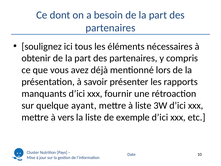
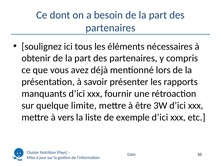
ayant: ayant -> limite (84, 105)
à liste: liste -> être (143, 105)
